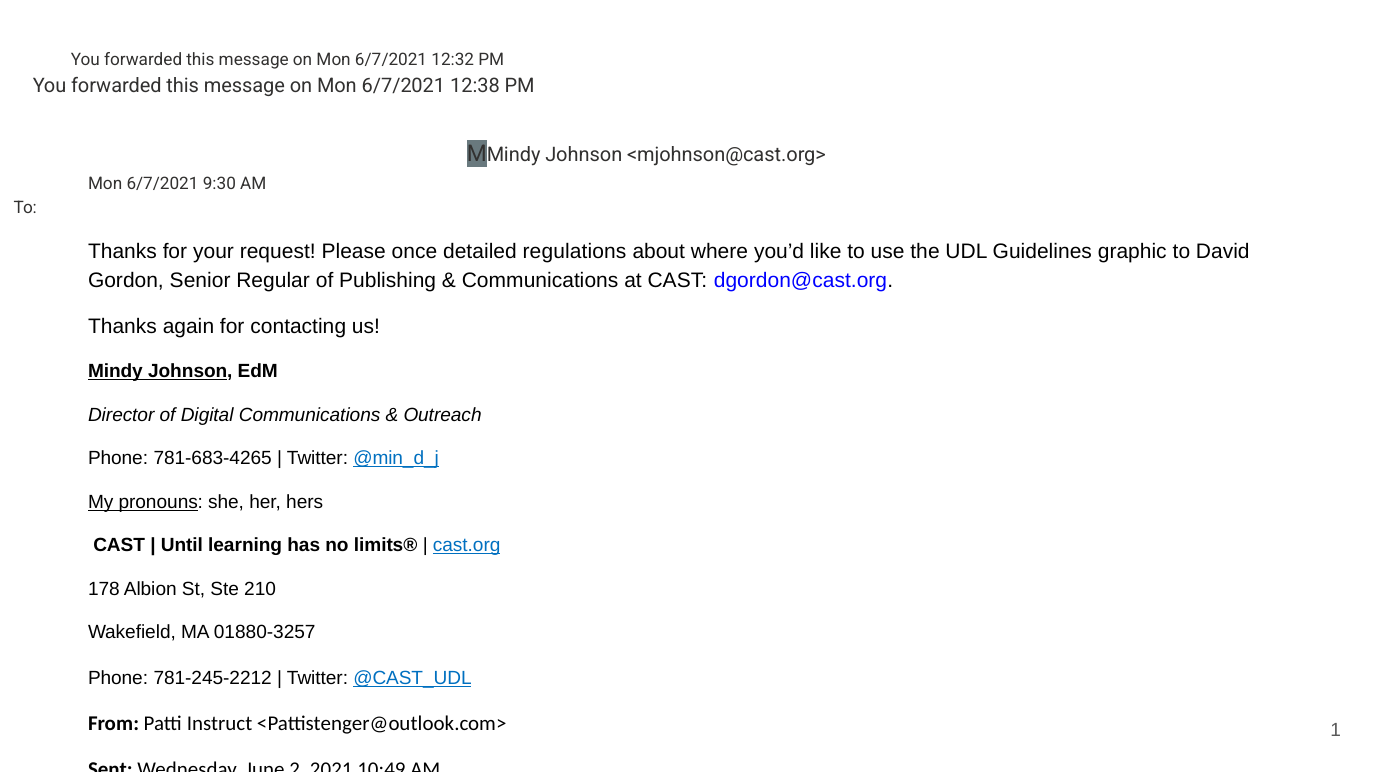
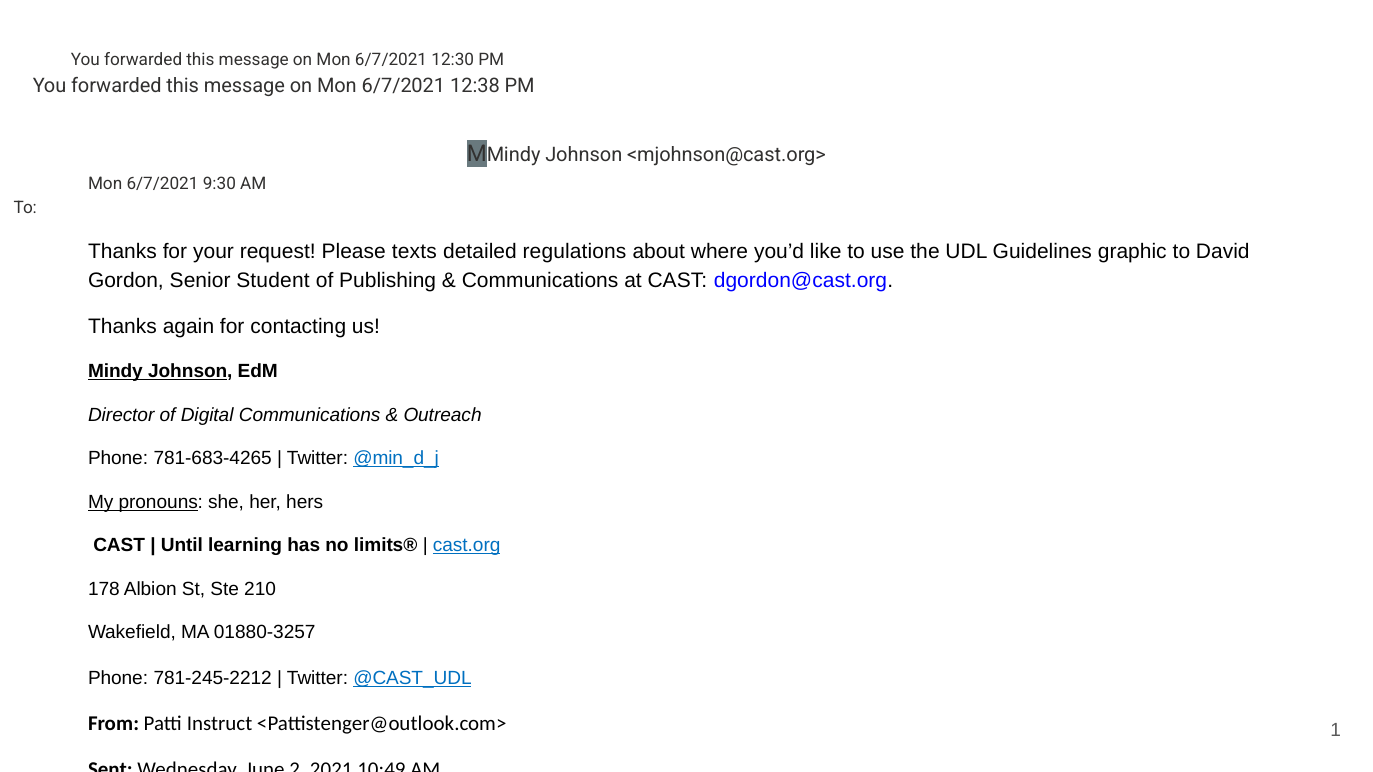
12:32: 12:32 -> 12:30 (453, 60)
once: once -> texts (414, 252)
Regular: Regular -> Student (273, 281)
